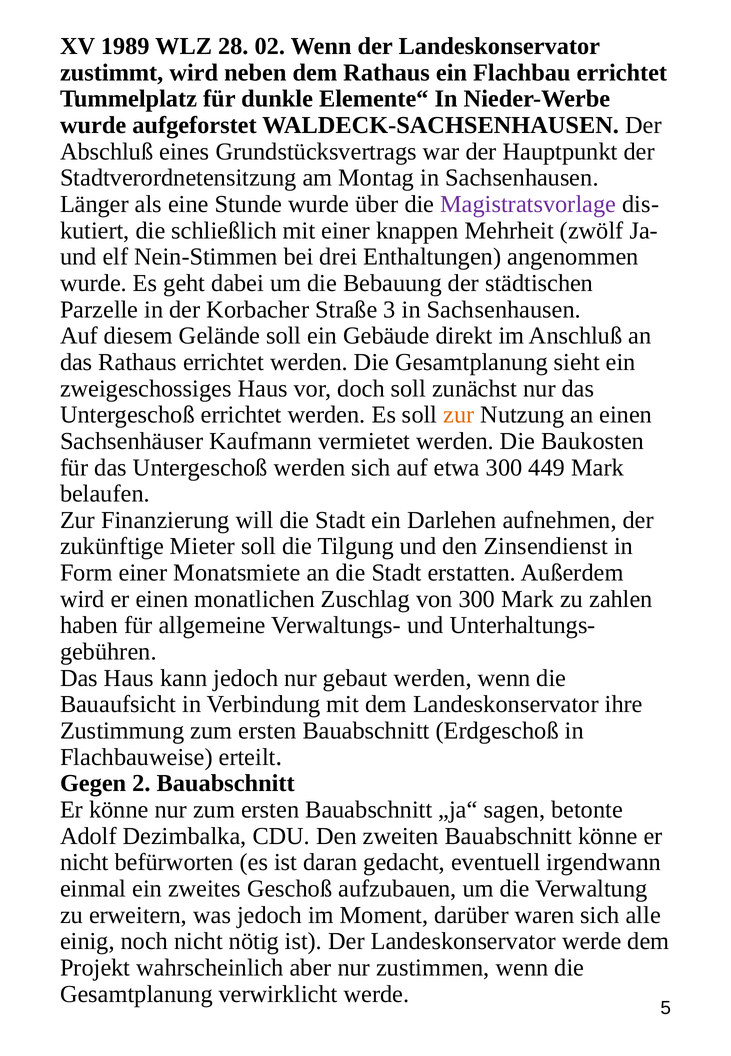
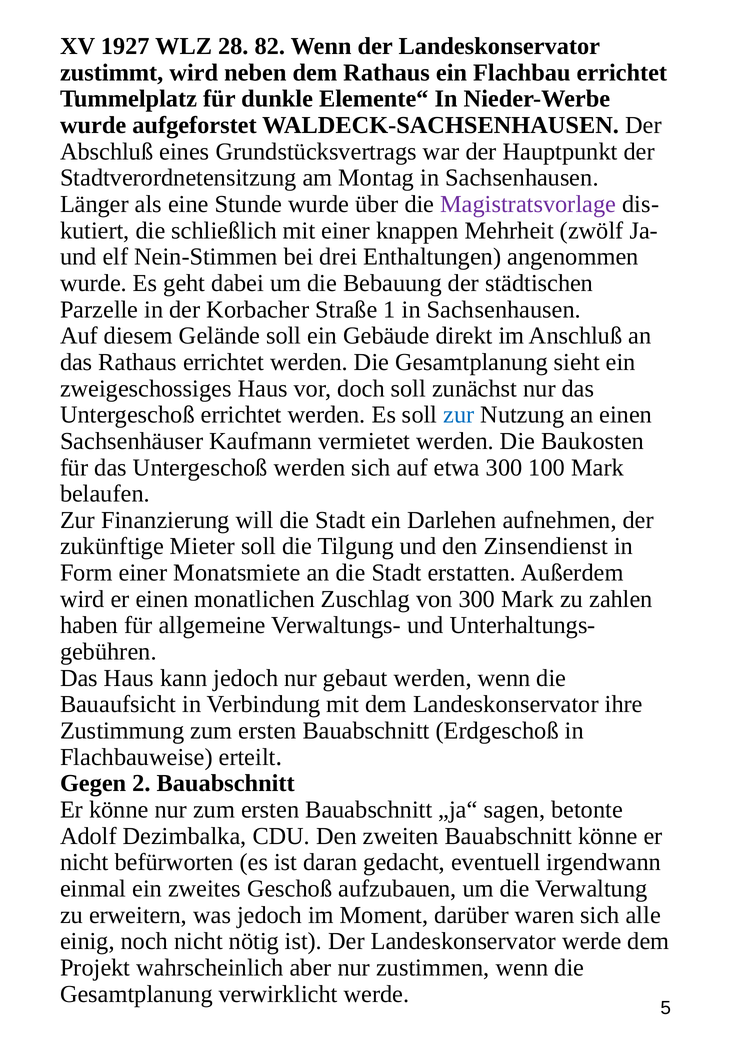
1989: 1989 -> 1927 (125, 46)
02: 02 -> 82 (270, 46)
3: 3 -> 1 (390, 309)
zur colour: orange -> blue (459, 415)
449: 449 -> 100 (547, 467)
